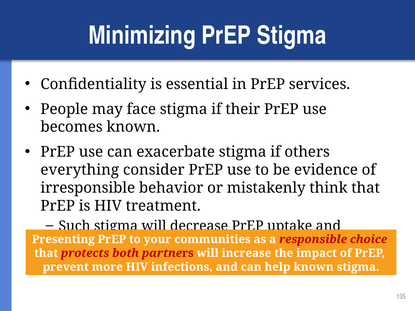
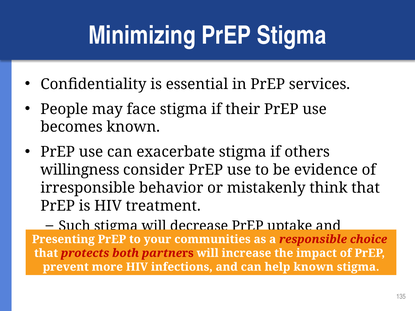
everything: everything -> willingness (80, 170)
